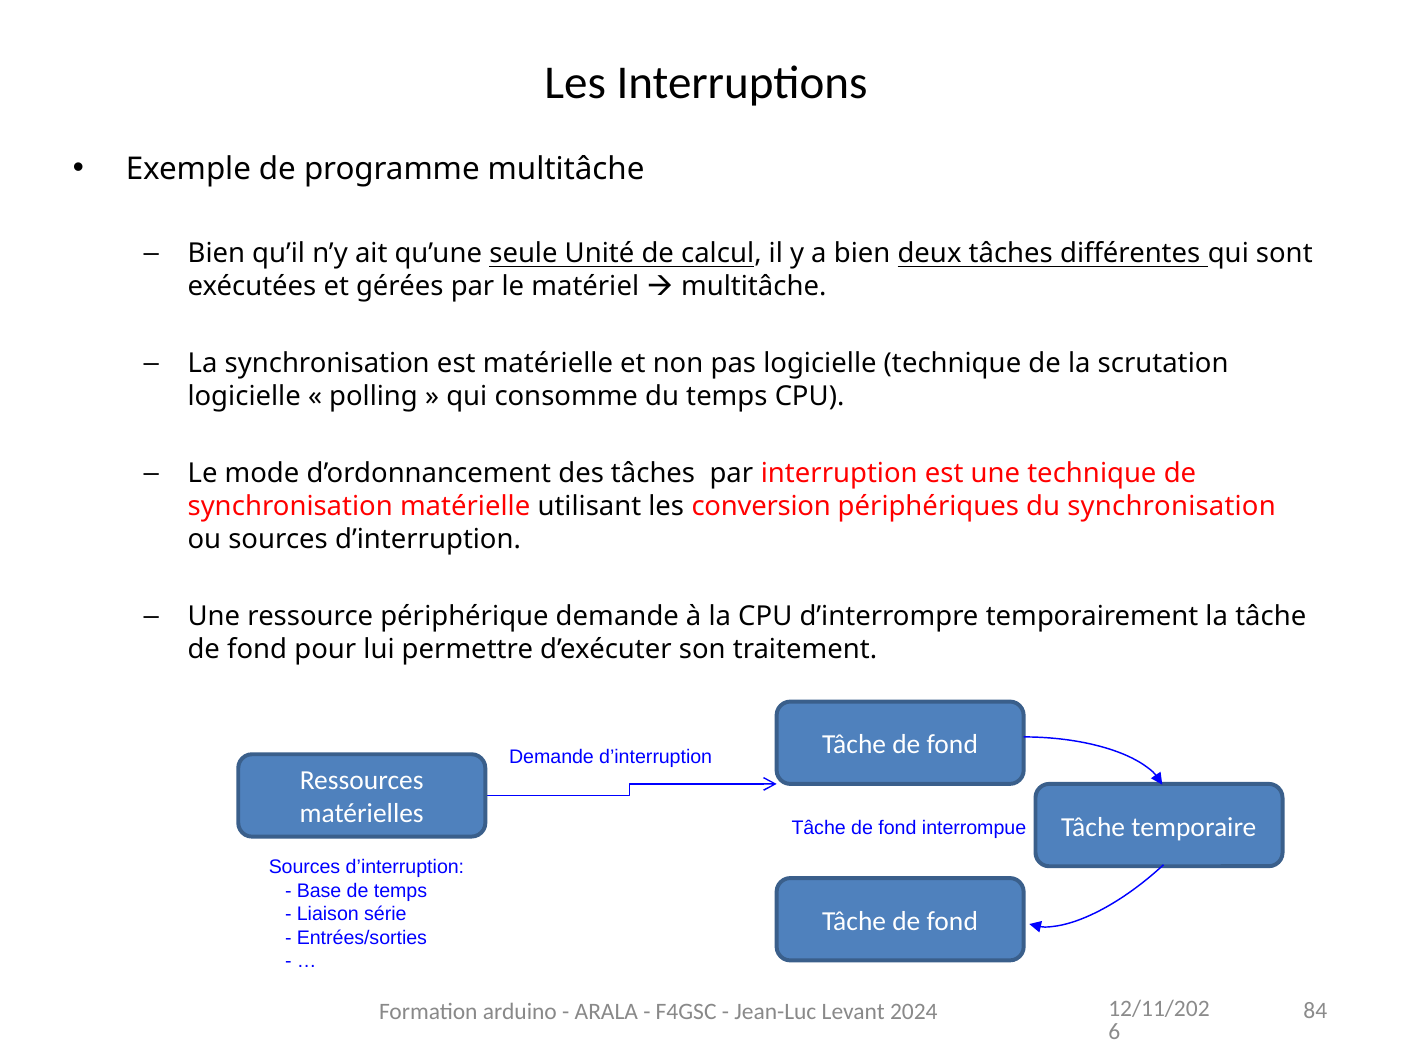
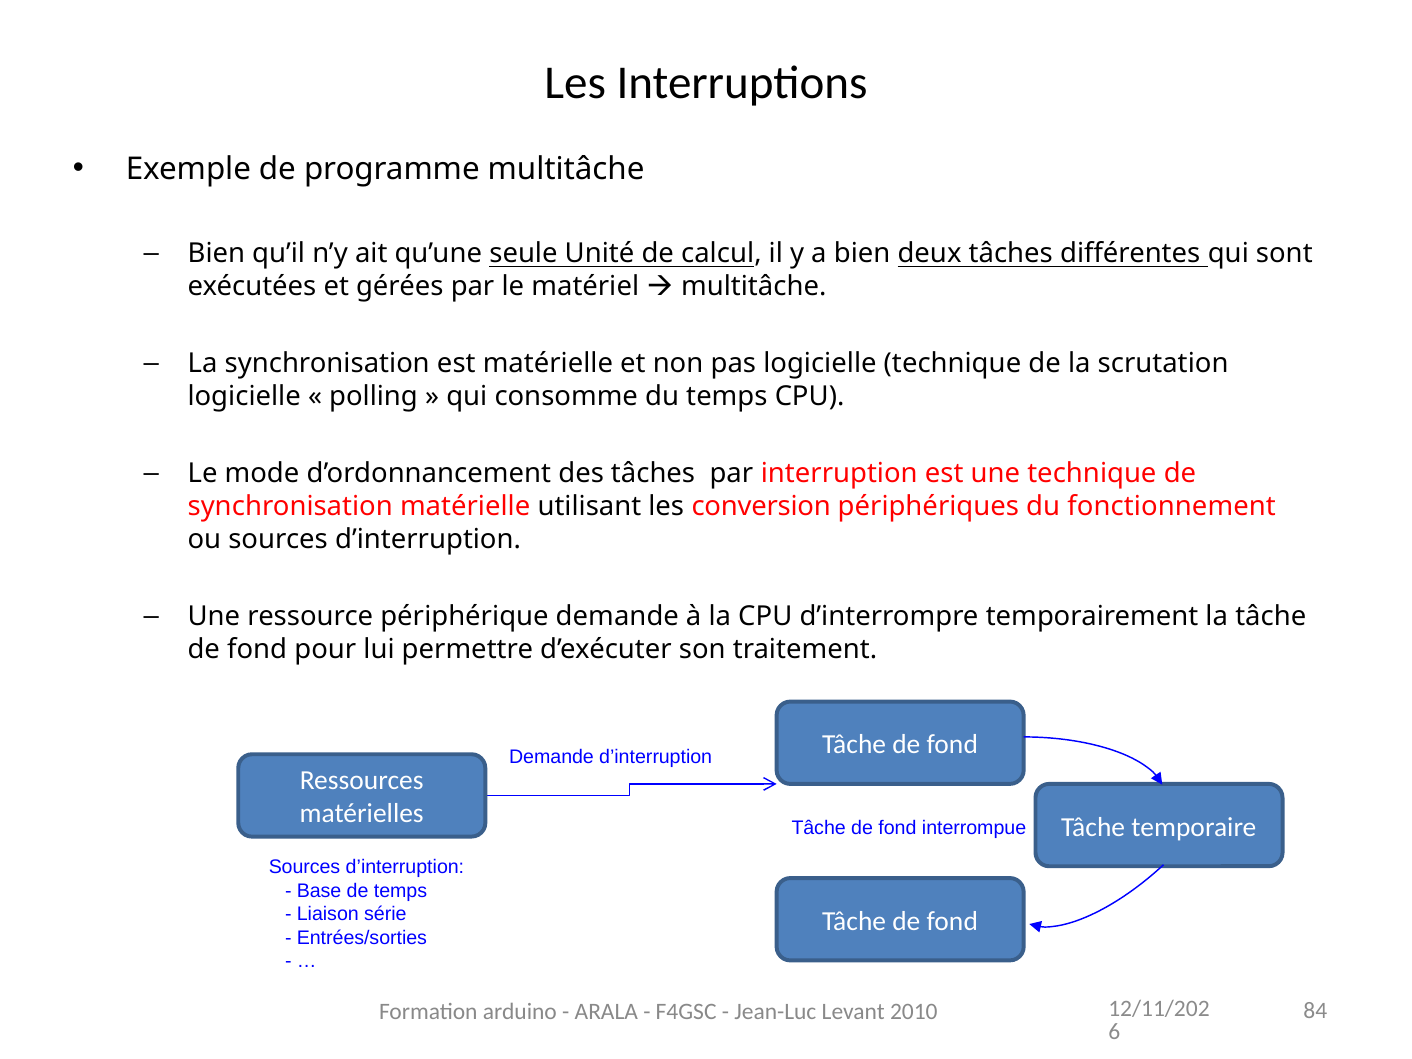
du synchronisation: synchronisation -> fonctionnement (1172, 506)
2024: 2024 -> 2010 (914, 1011)
